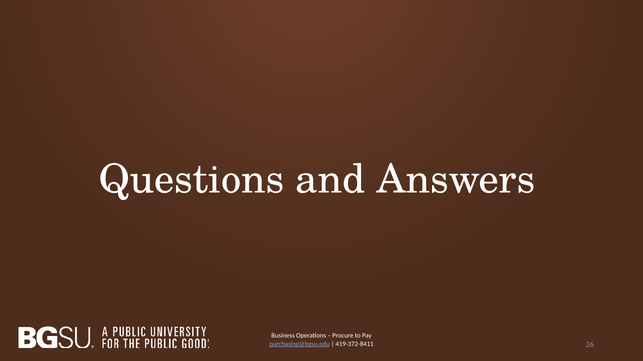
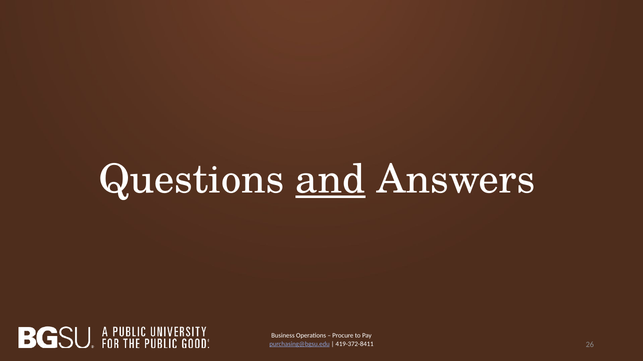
and underline: none -> present (330, 180)
